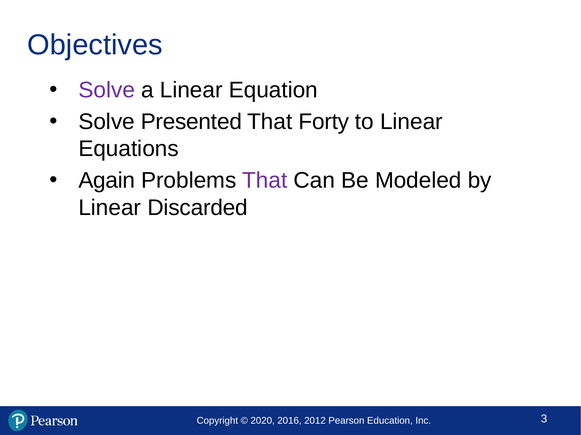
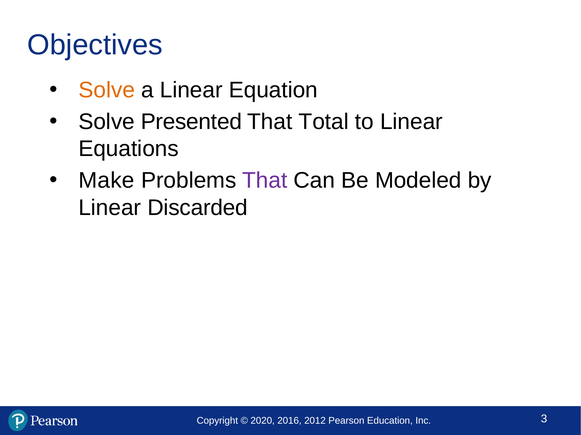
Solve colour: purple -> orange (107, 90)
Forty: Forty -> Total (324, 122)
Again: Again -> Make (107, 181)
